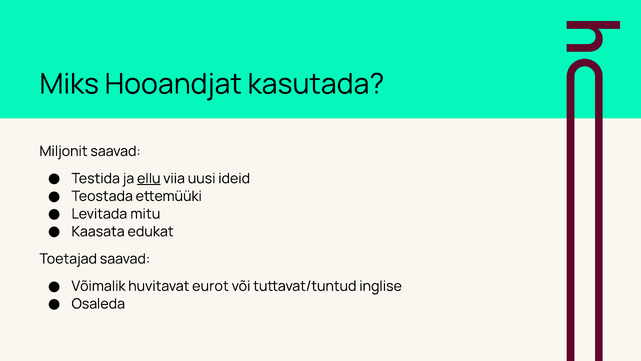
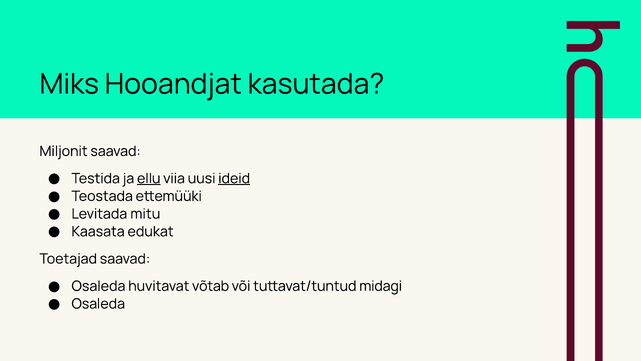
ideid underline: none -> present (234, 178)
Võimalik: Võimalik -> Osaleda (98, 286)
eurot: eurot -> võtab (211, 286)
inglise: inglise -> midagi (381, 286)
